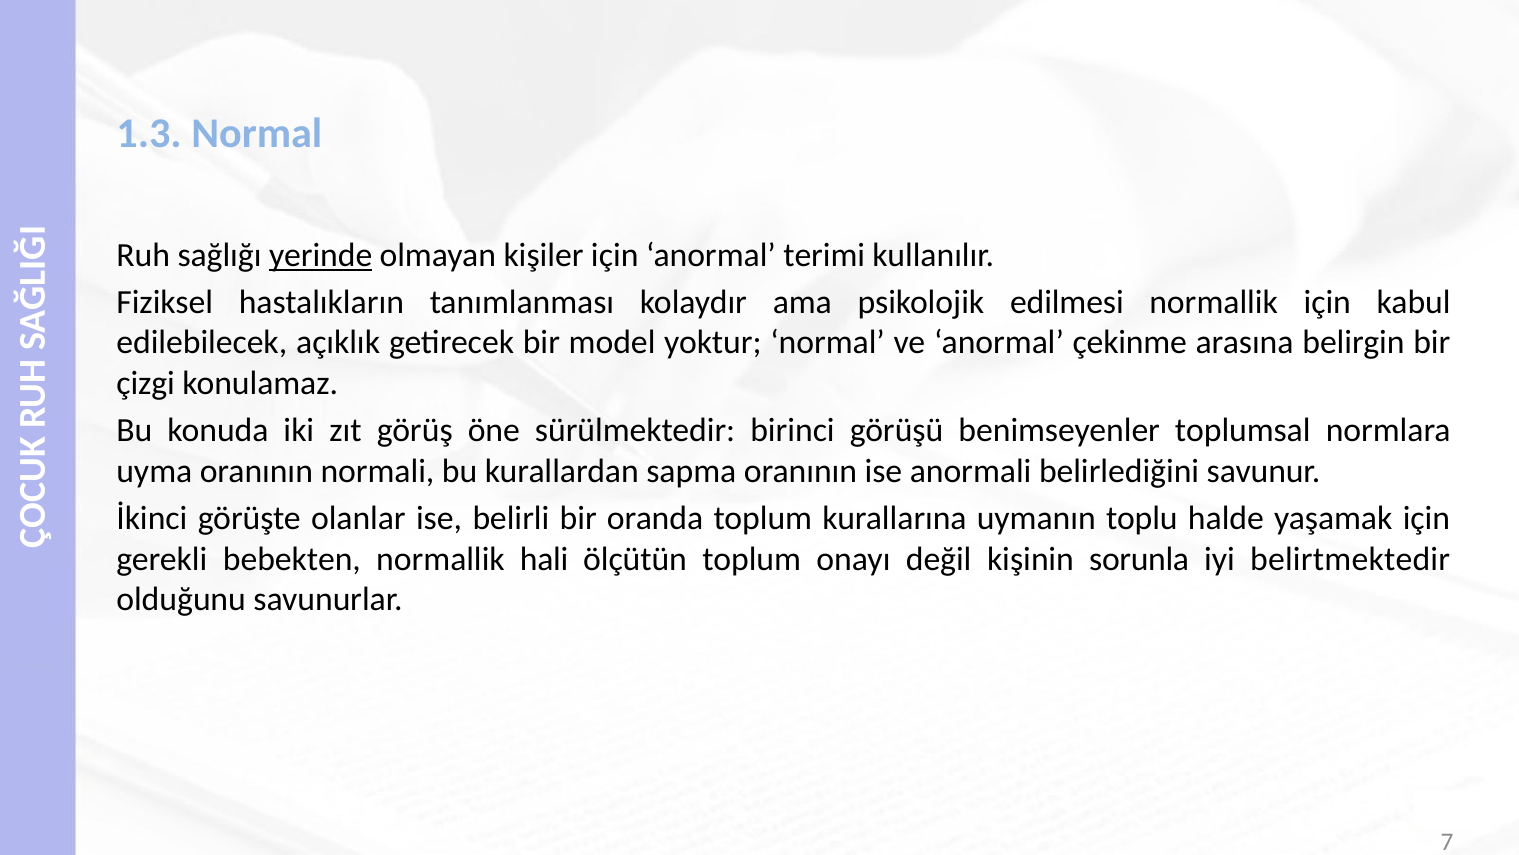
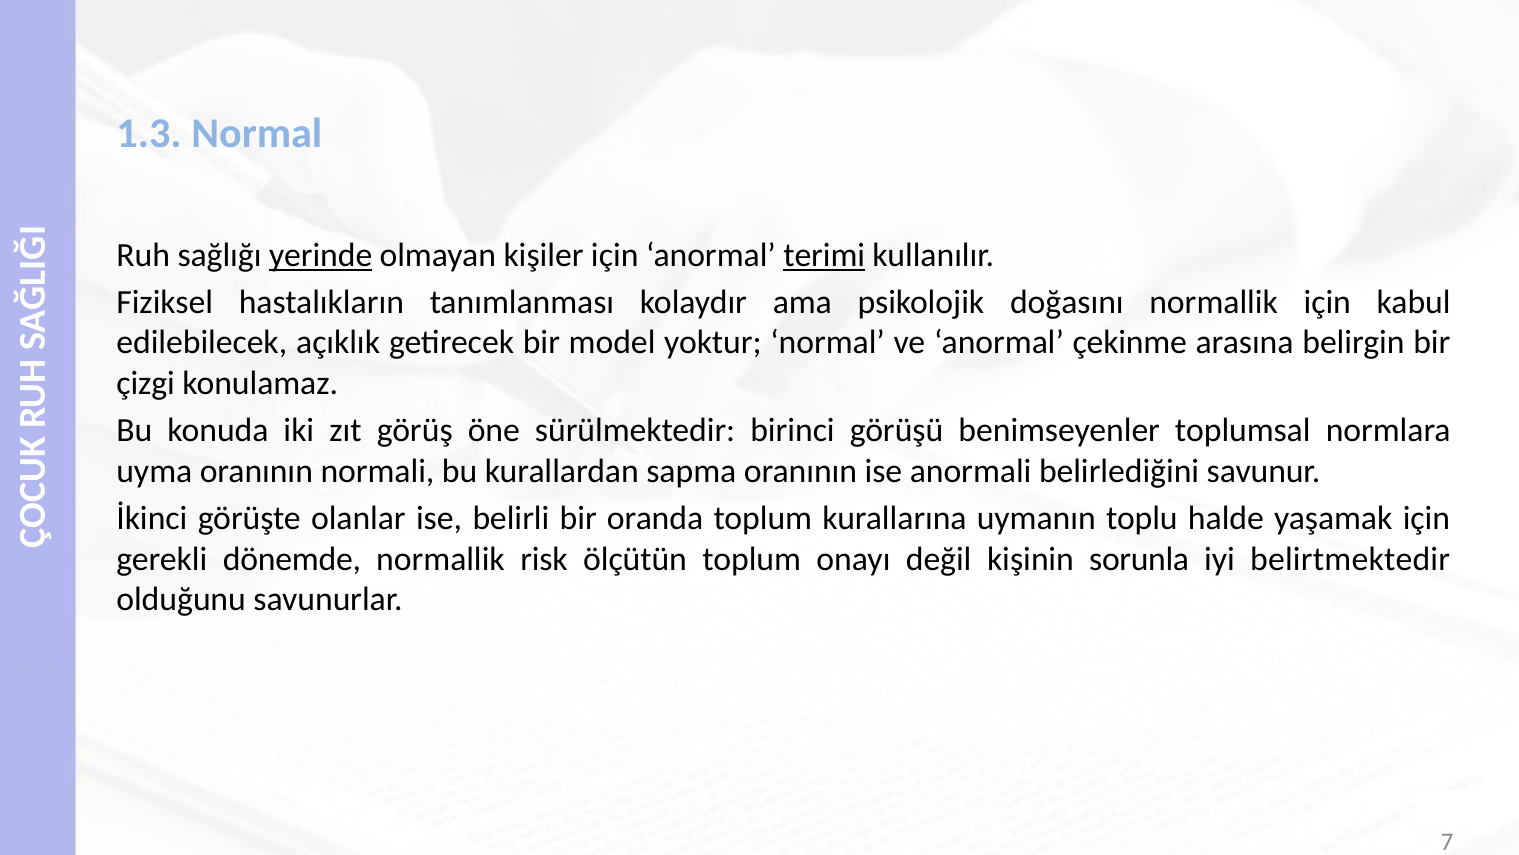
terimi underline: none -> present (824, 255)
edilmesi: edilmesi -> doğasını (1067, 302)
bebekten: bebekten -> dönemde (292, 559)
hali: hali -> risk (544, 559)
